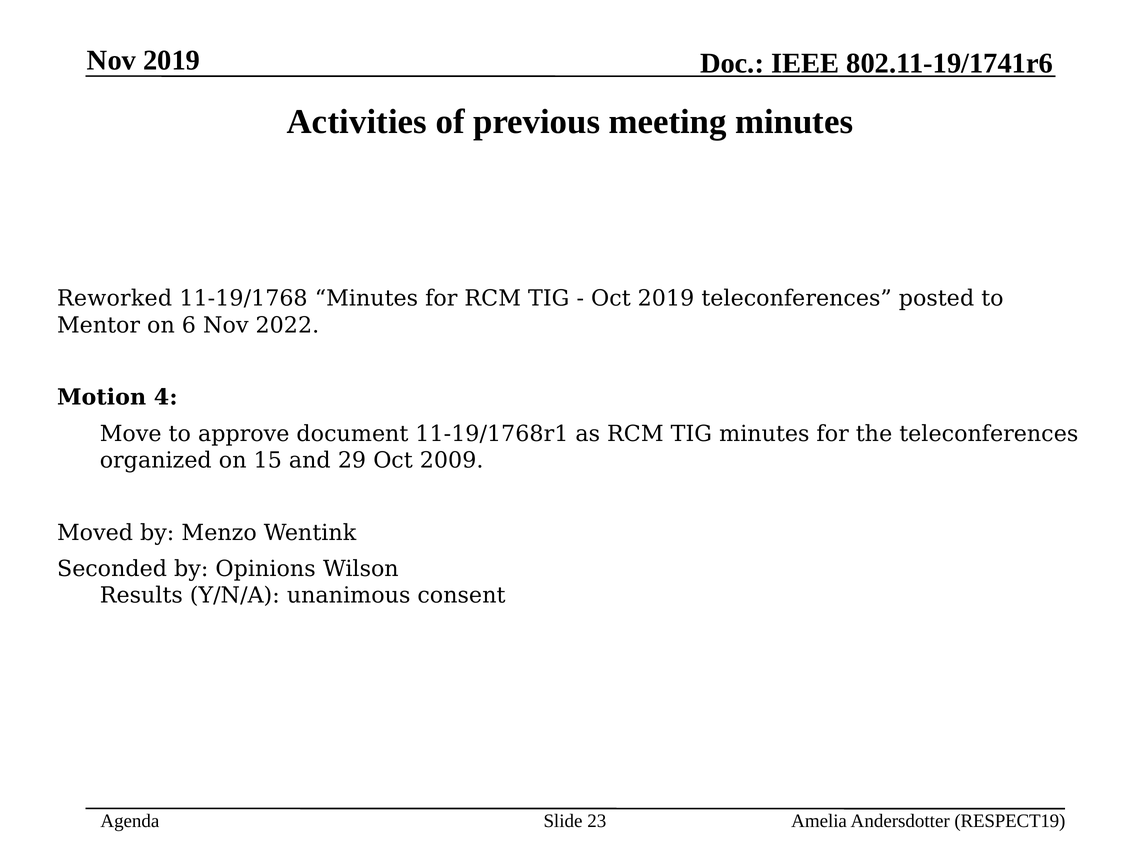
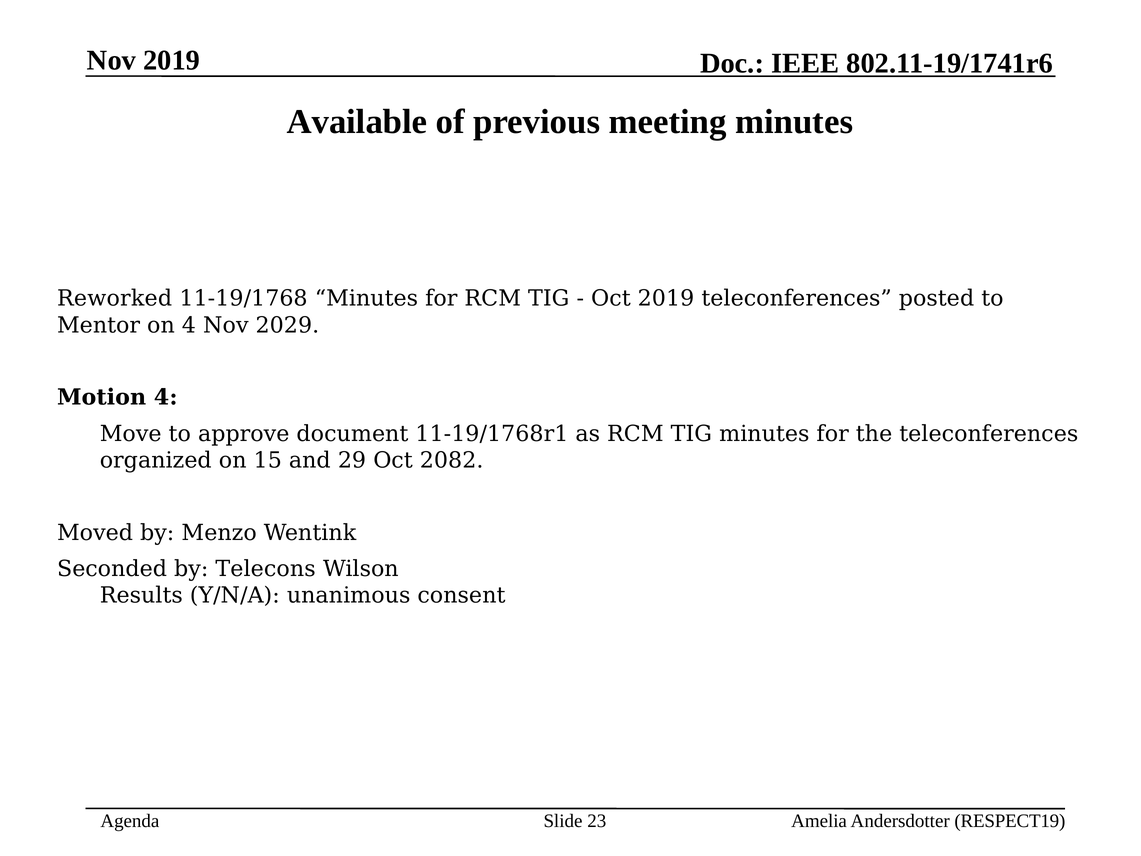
Activities: Activities -> Available (357, 122)
on 6: 6 -> 4 (189, 325)
2022: 2022 -> 2029 (287, 325)
2009: 2009 -> 2082 (452, 460)
Opinions: Opinions -> Telecons (266, 569)
